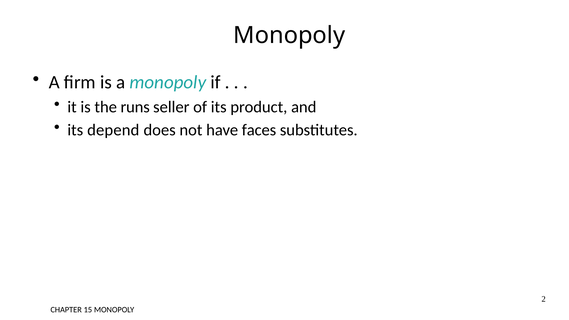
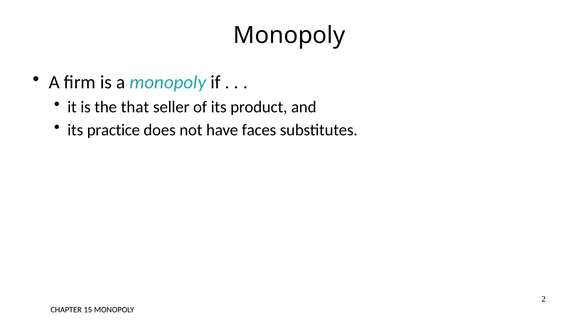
runs: runs -> that (135, 107)
depend: depend -> practice (113, 130)
